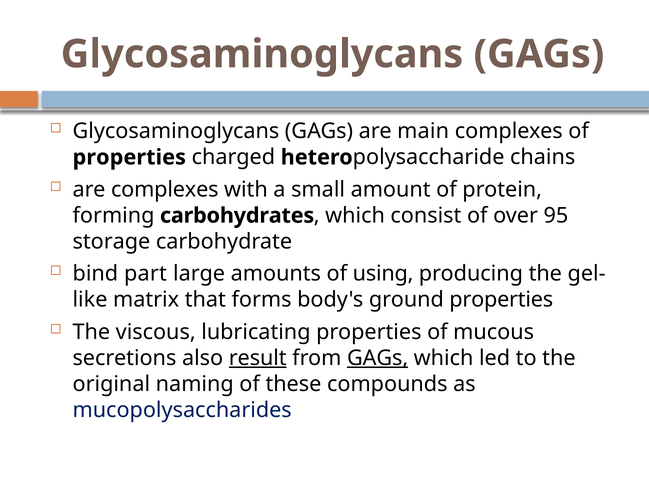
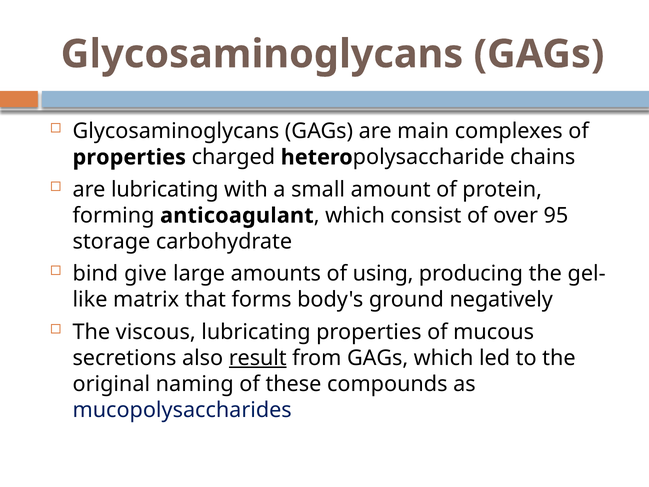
are complexes: complexes -> lubricating (165, 189)
carbohydrates: carbohydrates -> anticoagulant (237, 215)
part: part -> give (146, 274)
ground properties: properties -> negatively (501, 300)
GAGs underline: present -> none (378, 358)
